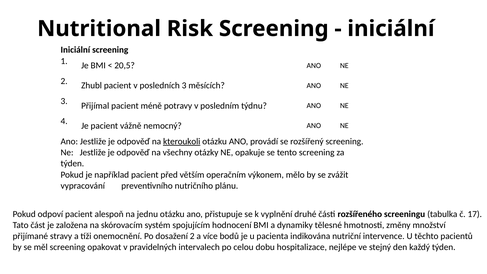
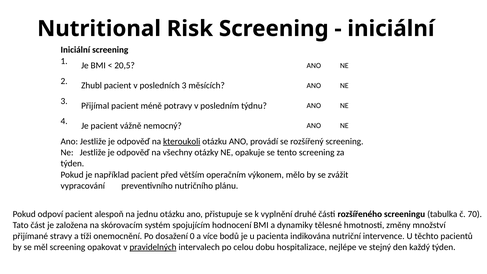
17: 17 -> 70 (475, 214)
dosažení 2: 2 -> 0 (192, 236)
pravidelných underline: none -> present (153, 247)
